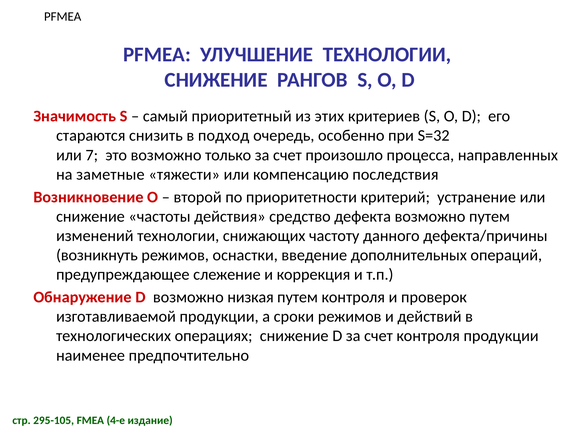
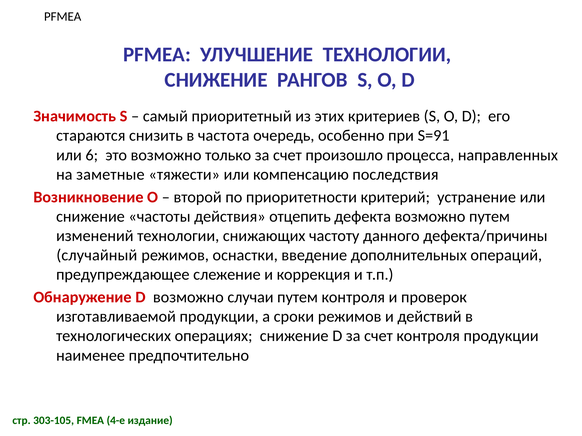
подход: подход -> частота (224, 136)
S=32: S=32 -> S=91 (434, 136)
7: 7 -> 6 (92, 155)
средство: средство -> отцепить (300, 217)
возникнуть: возникнуть -> случайный (97, 255)
низкая: низкая -> случаи (250, 298)
295-105: 295-105 -> 303-105 (54, 421)
